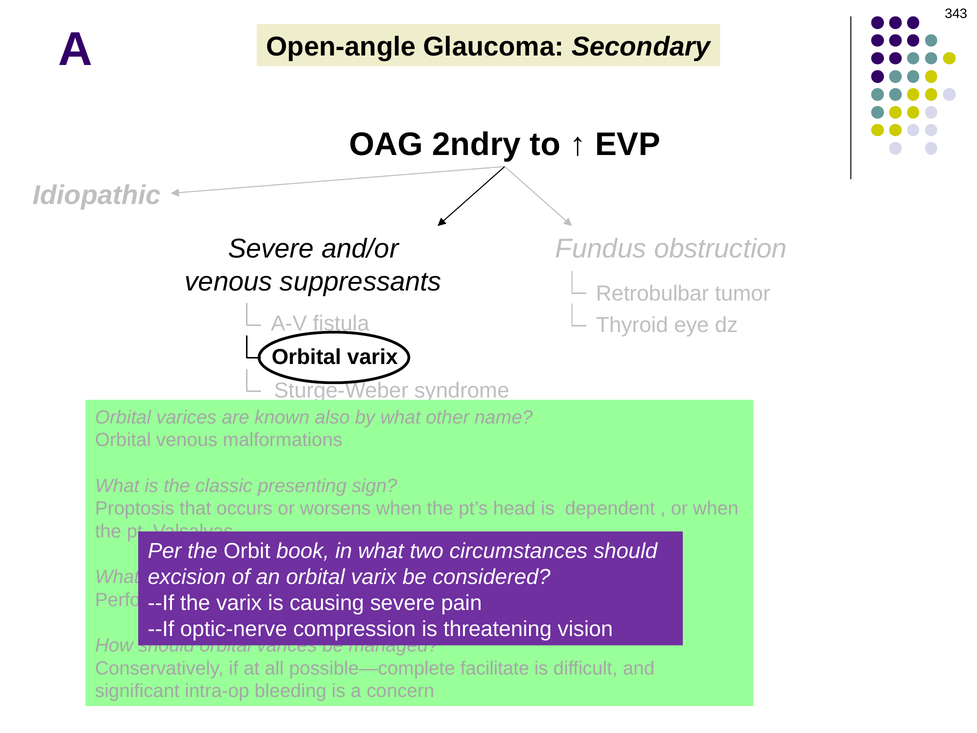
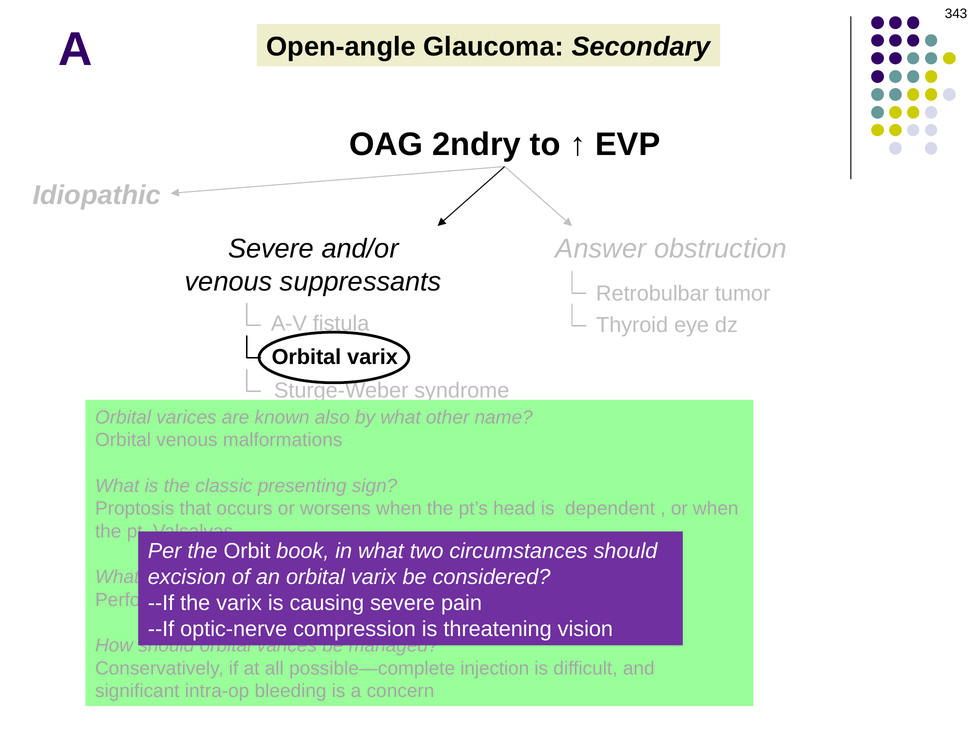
Fundus: Fundus -> Answer (601, 249)
facilitate: facilitate -> injection (495, 668)
